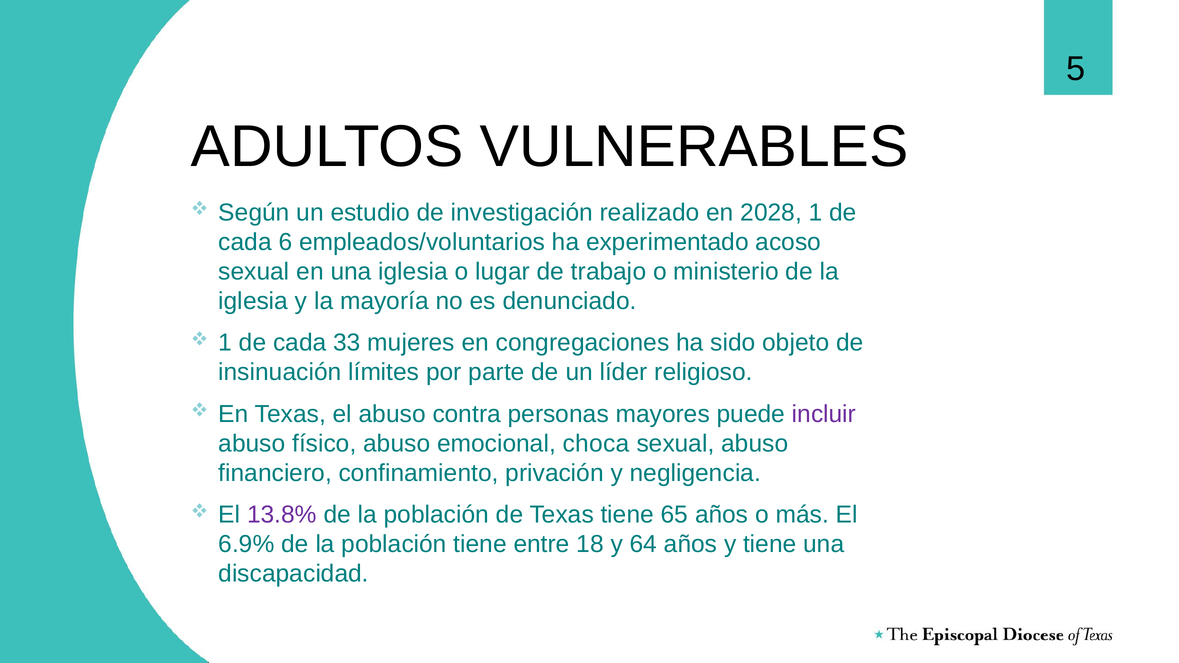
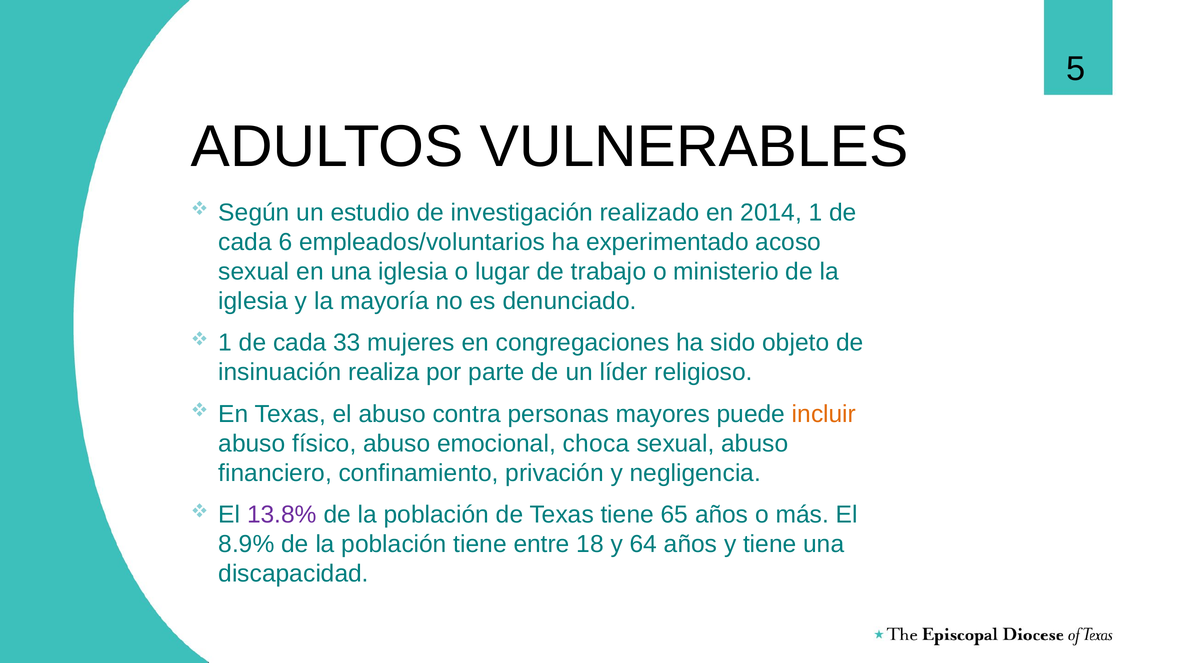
2028: 2028 -> 2014 (771, 213)
límites: límites -> realiza (384, 372)
incluir colour: purple -> orange (824, 414)
6.9%: 6.9% -> 8.9% (246, 544)
